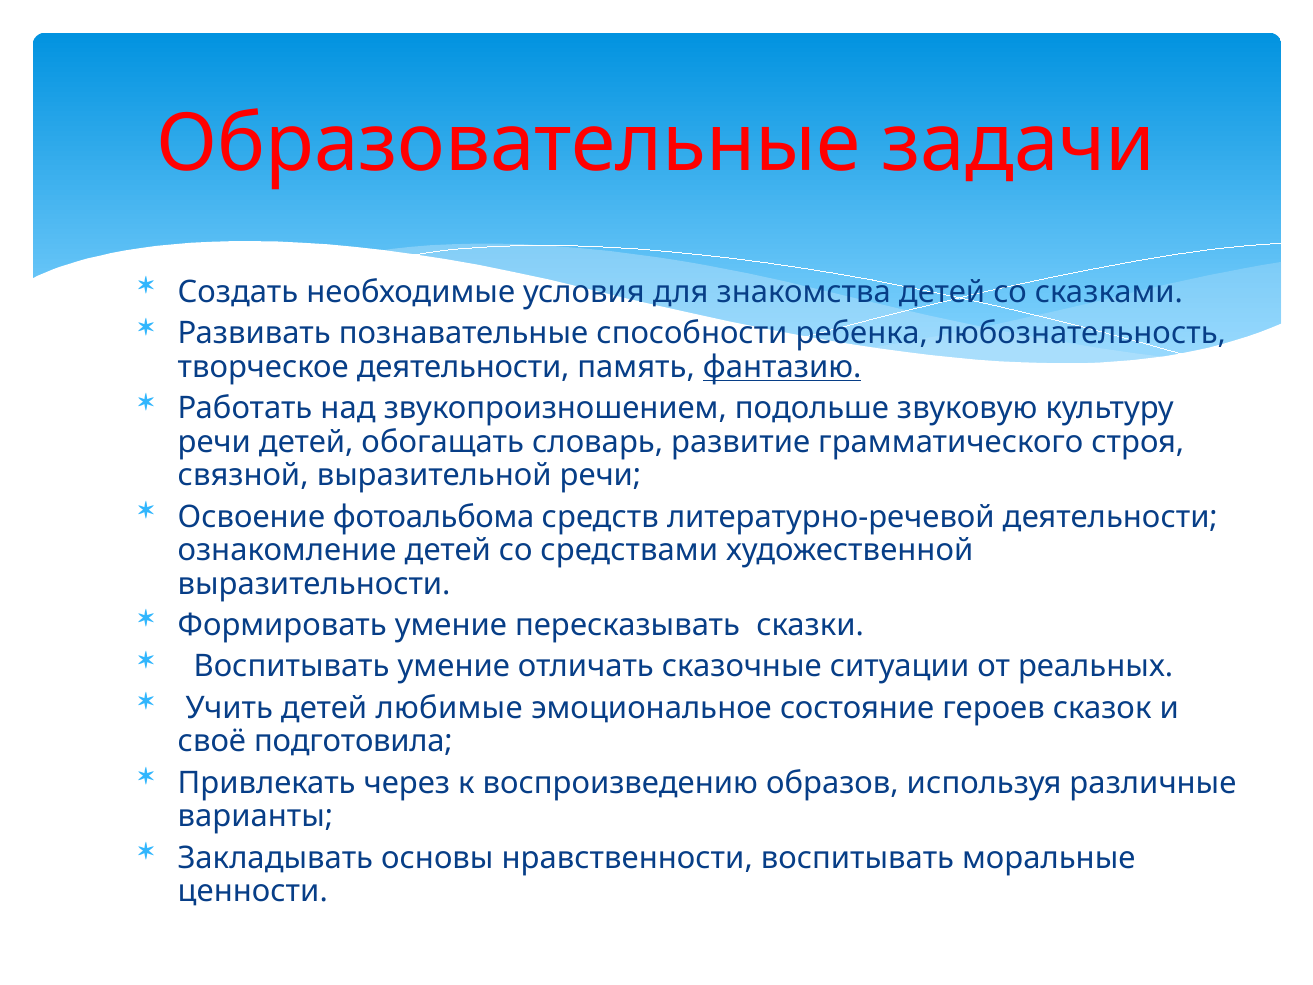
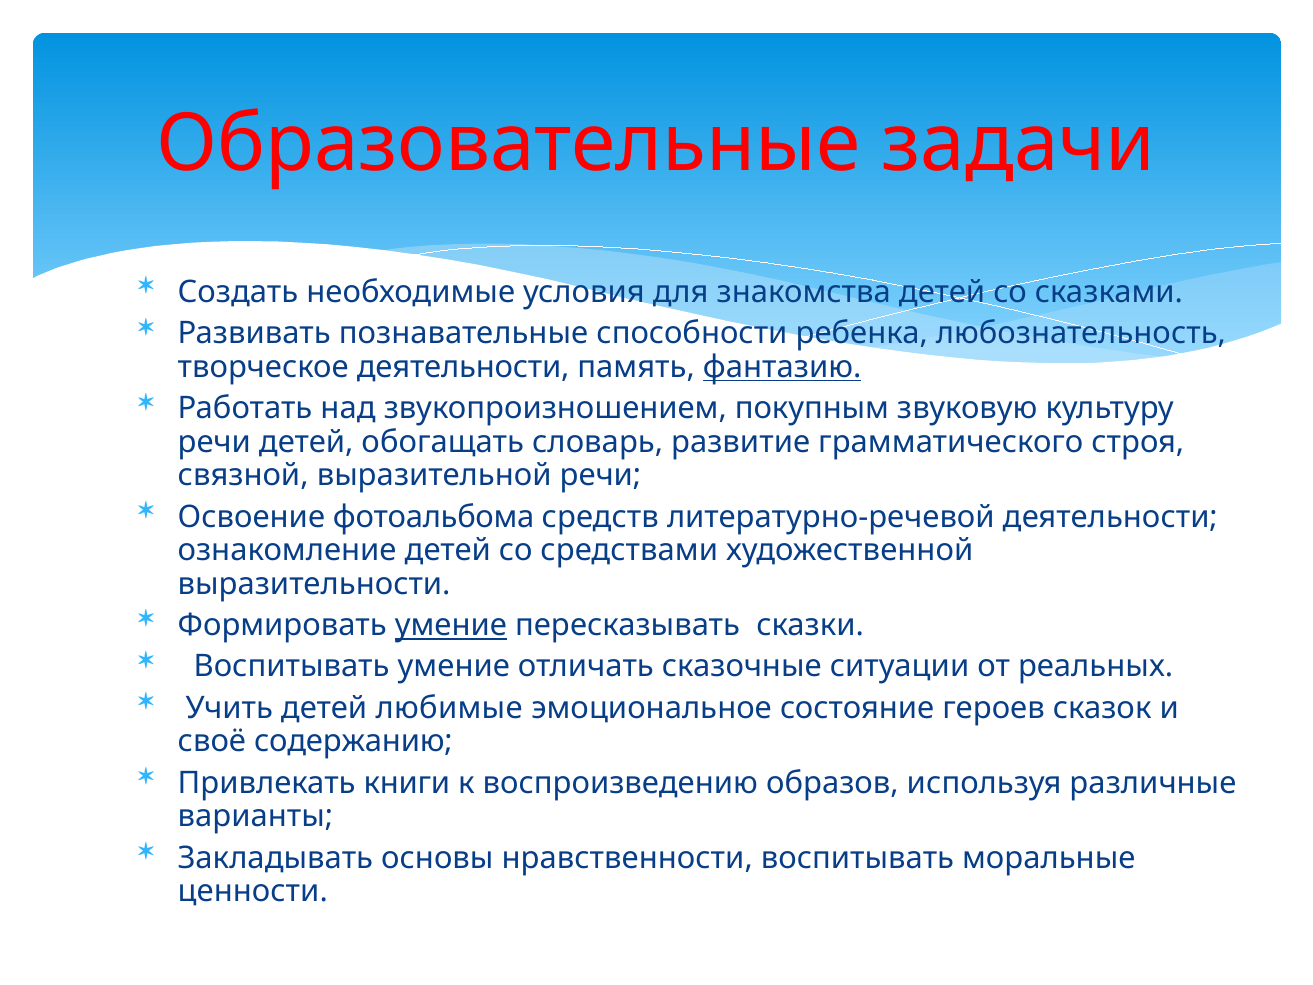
подольше: подольше -> покупным (812, 408)
умение underline: none -> present (451, 625)
подготовила: подготовила -> содержанию (353, 741)
через: через -> книги (407, 783)
